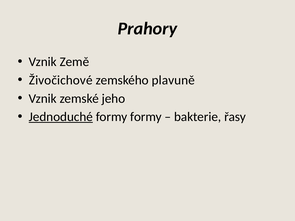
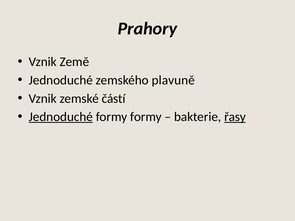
Živočichové: Živočichové -> Jednoduché (61, 80)
jeho: jeho -> částí (114, 99)
řasy underline: none -> present (235, 117)
